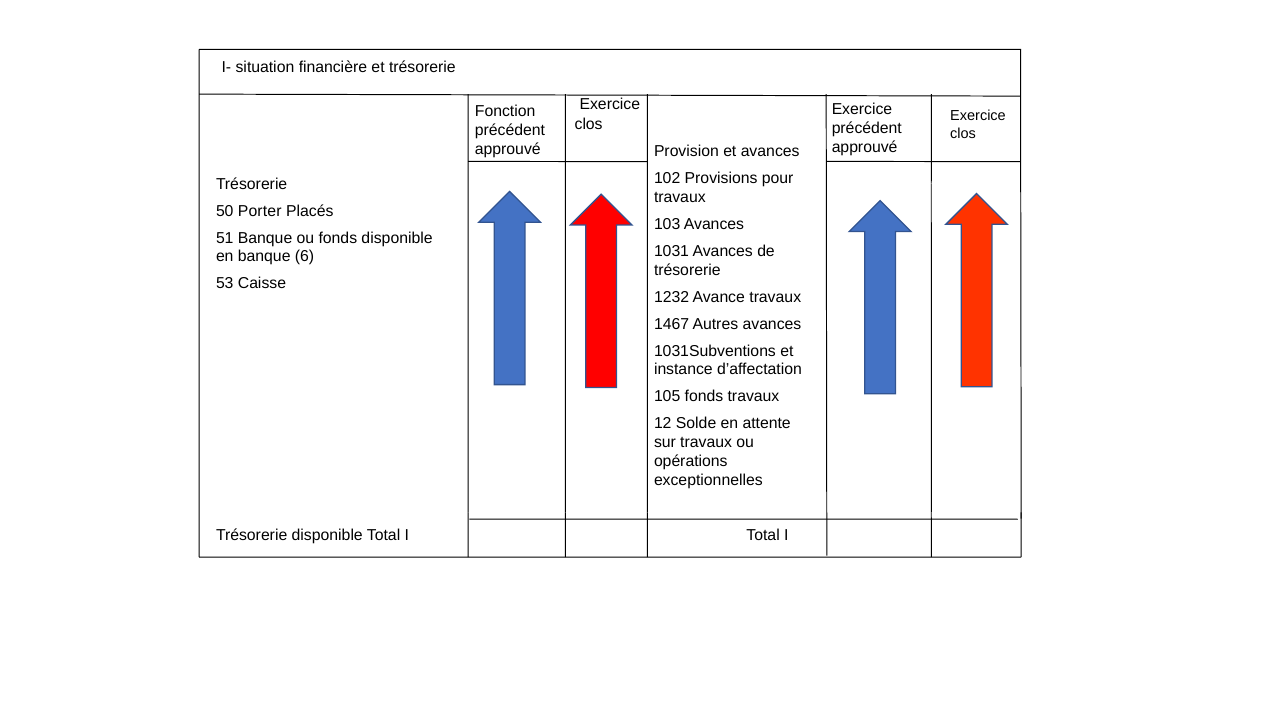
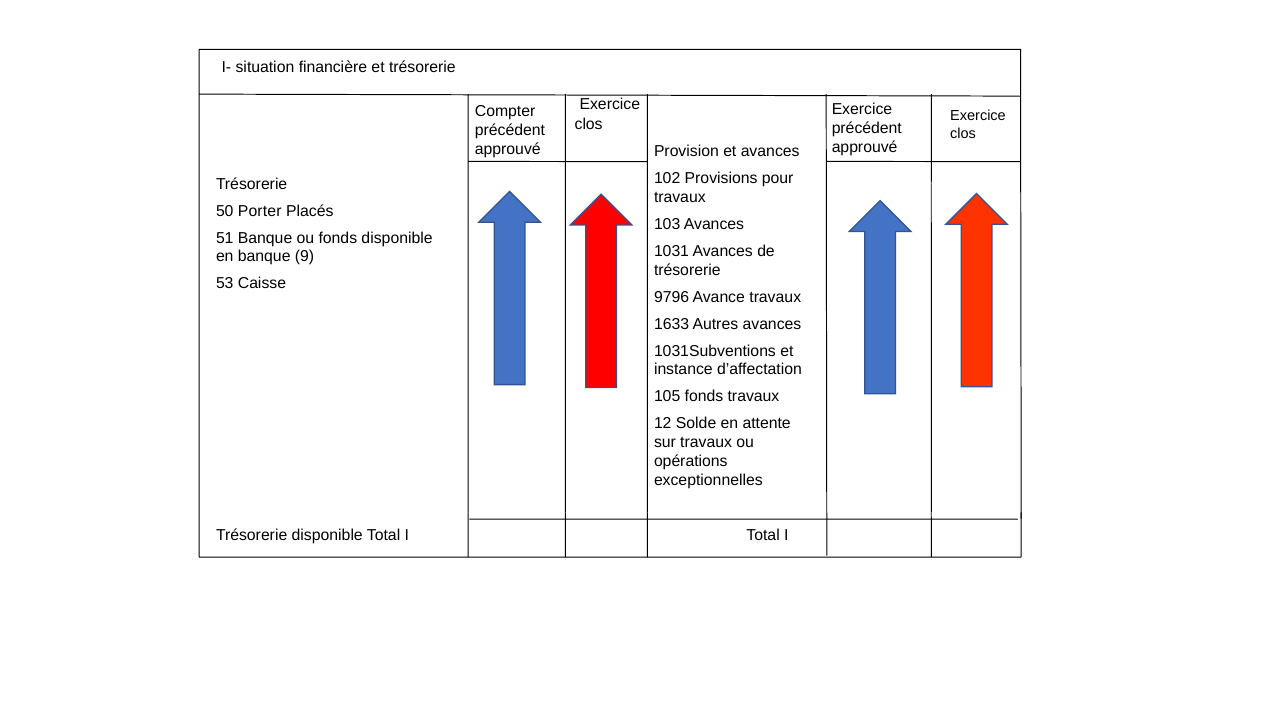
Fonction: Fonction -> Compter (505, 111)
6: 6 -> 9 (305, 257)
1232: 1232 -> 9796 (672, 297)
1467: 1467 -> 1633 (672, 324)
